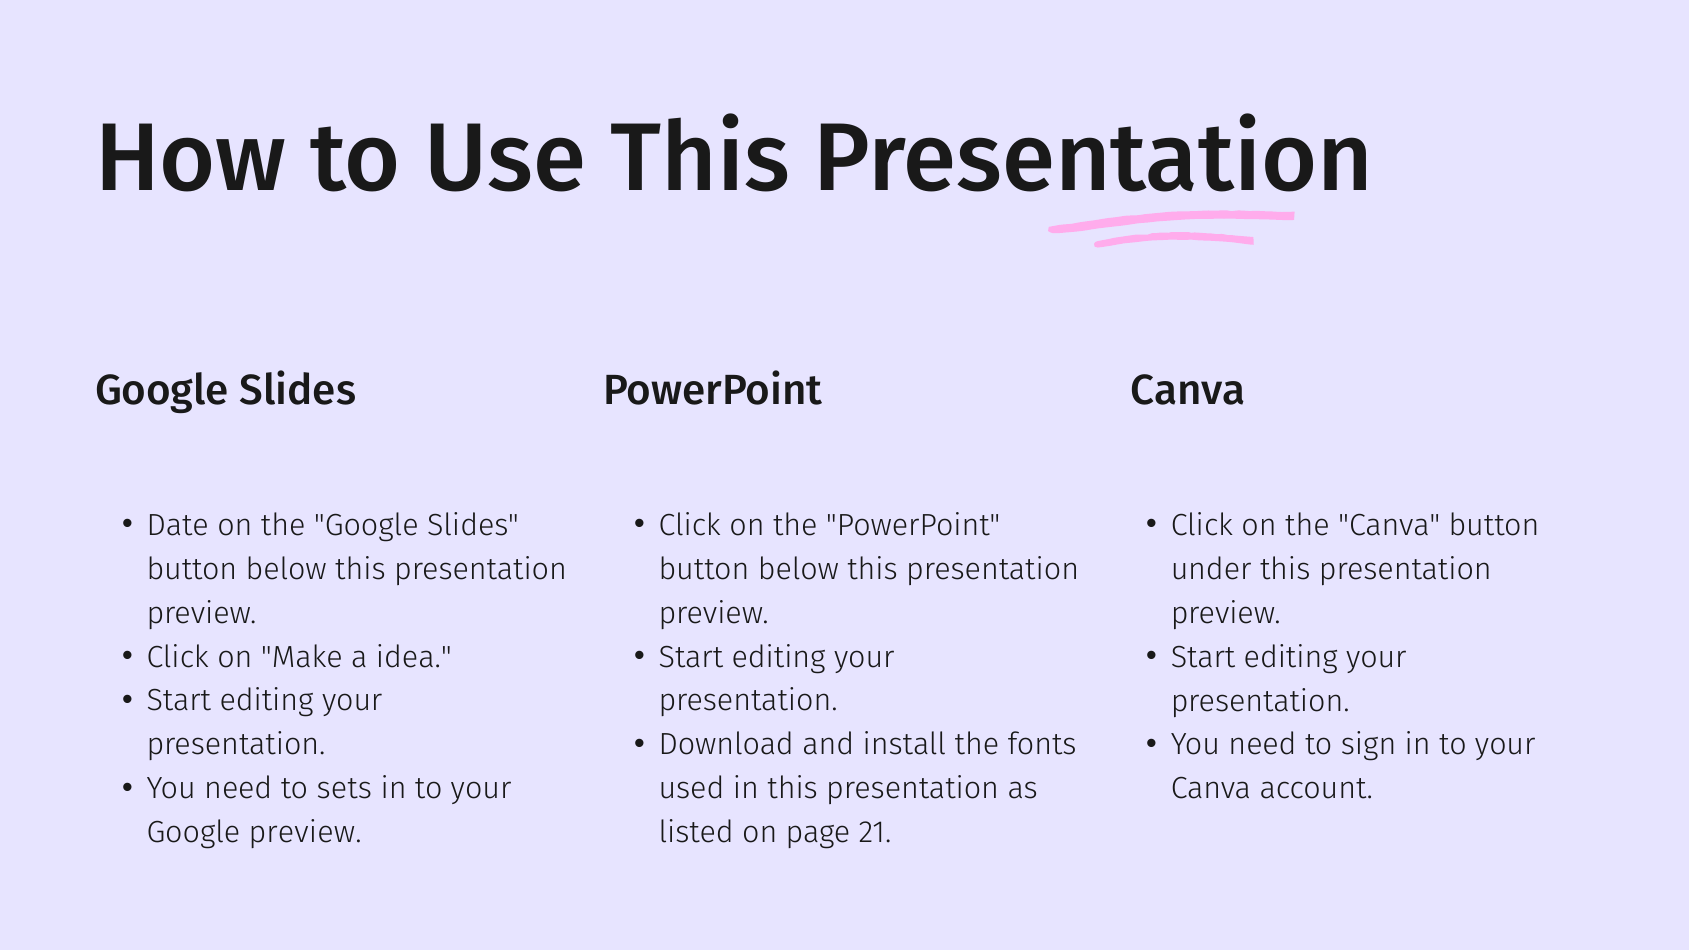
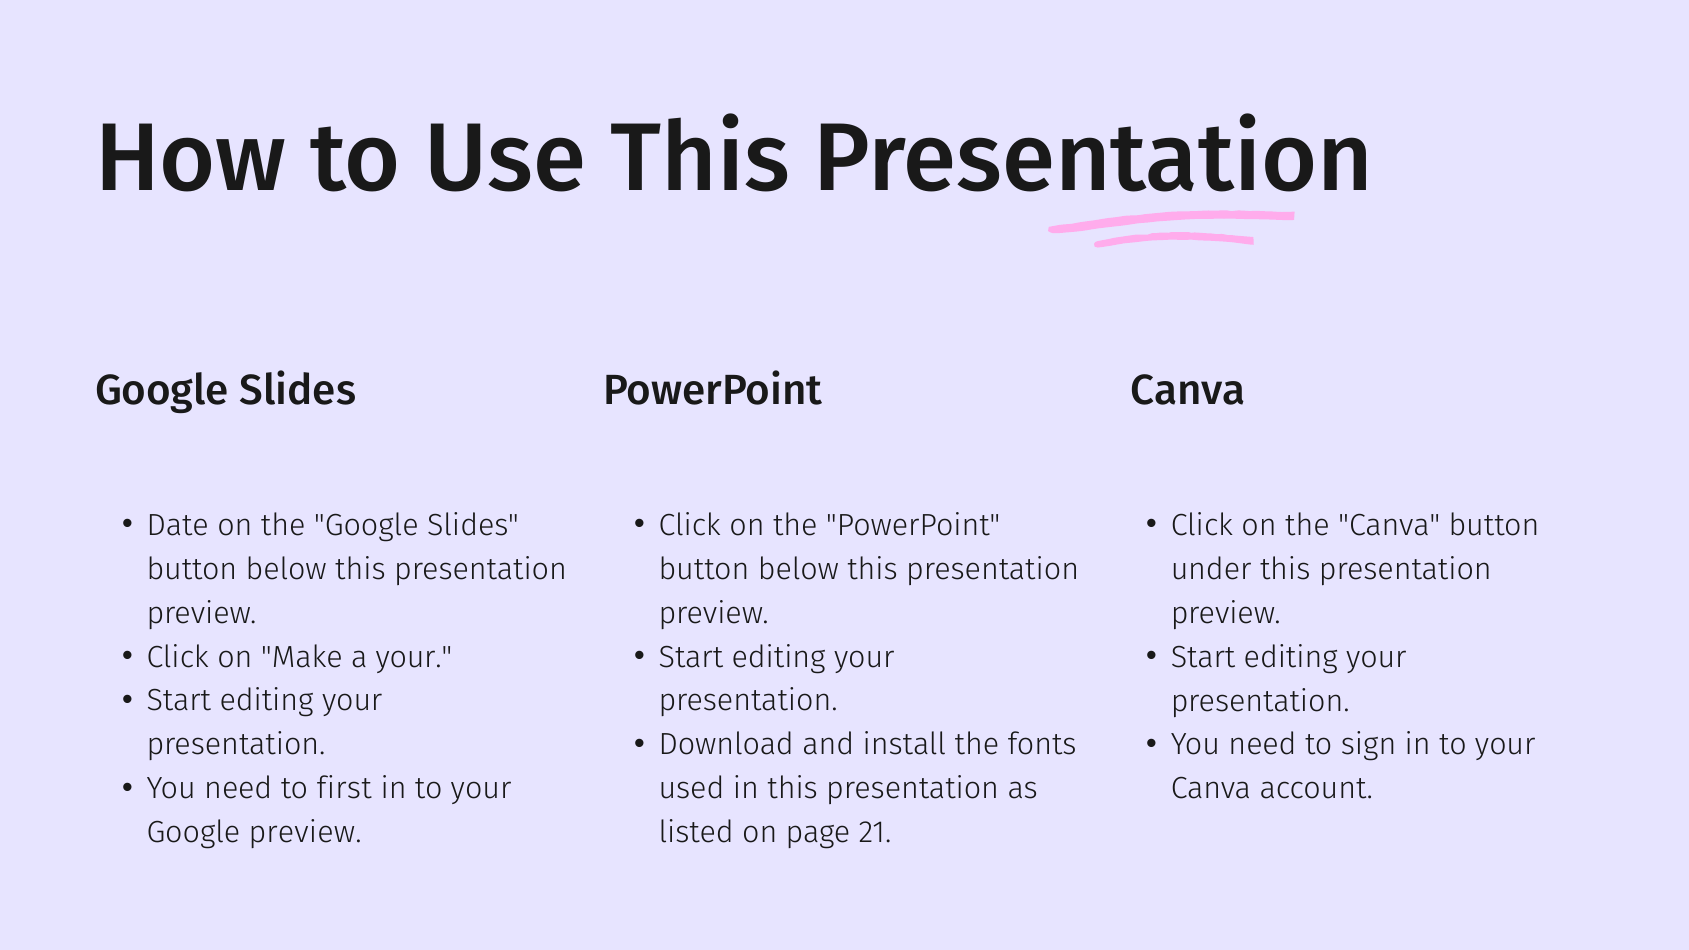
a idea: idea -> your (414, 657)
sets: sets -> first (344, 789)
